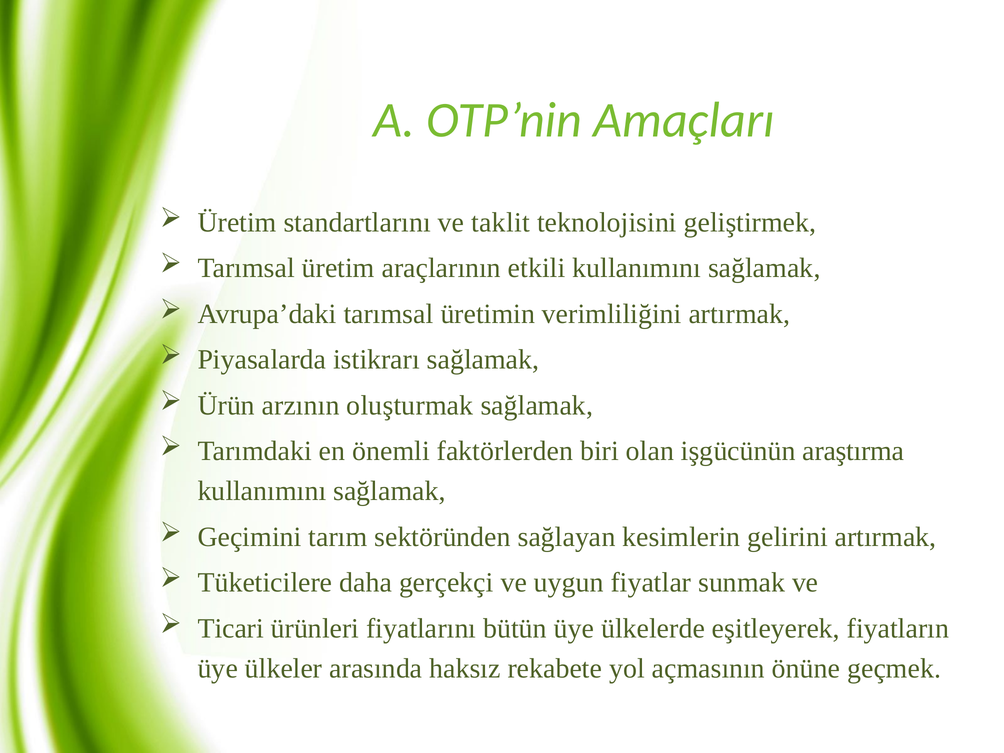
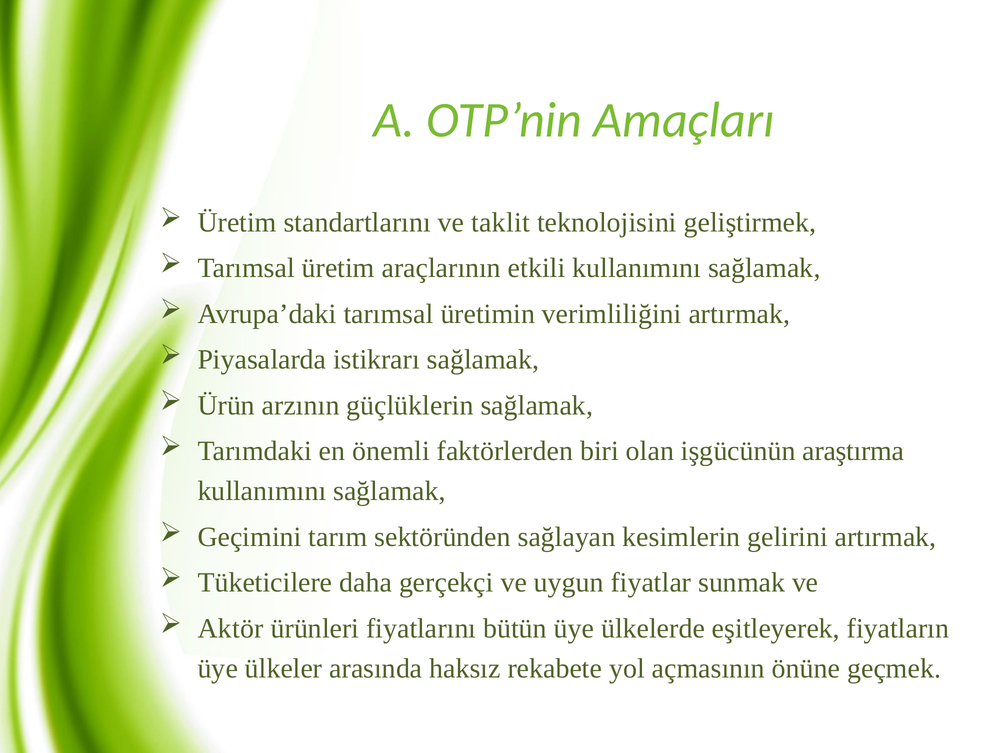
oluşturmak: oluşturmak -> güçlüklerin (410, 405)
Ticari: Ticari -> Aktör (231, 628)
